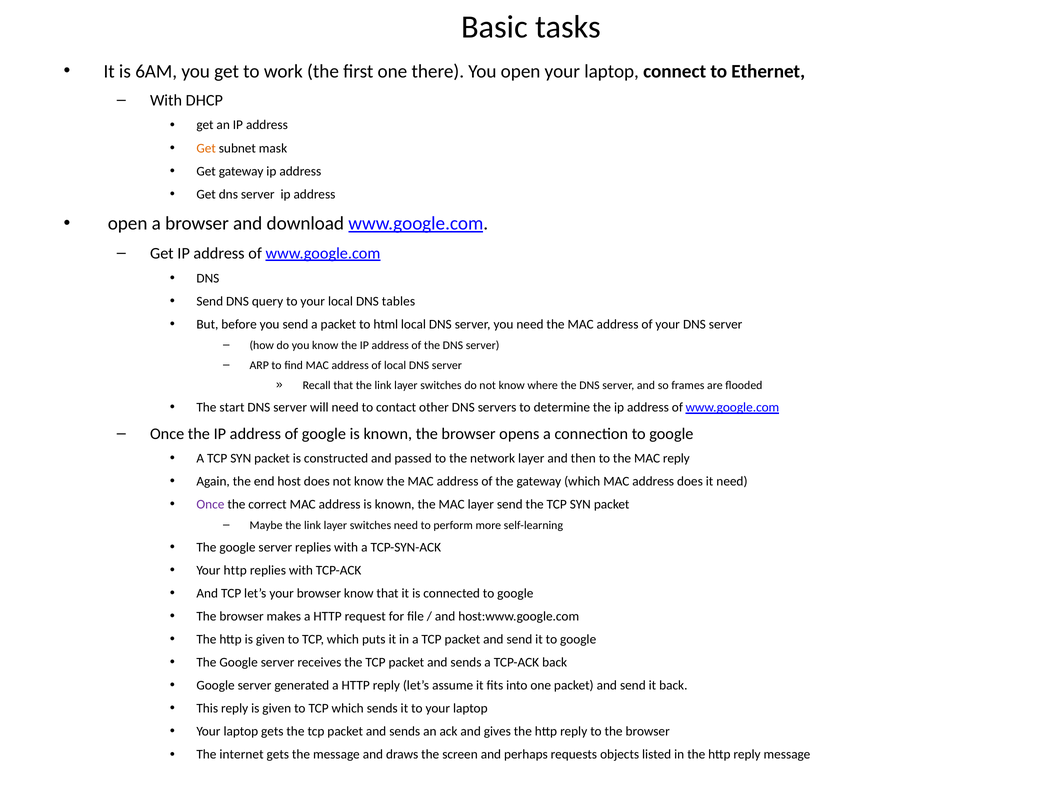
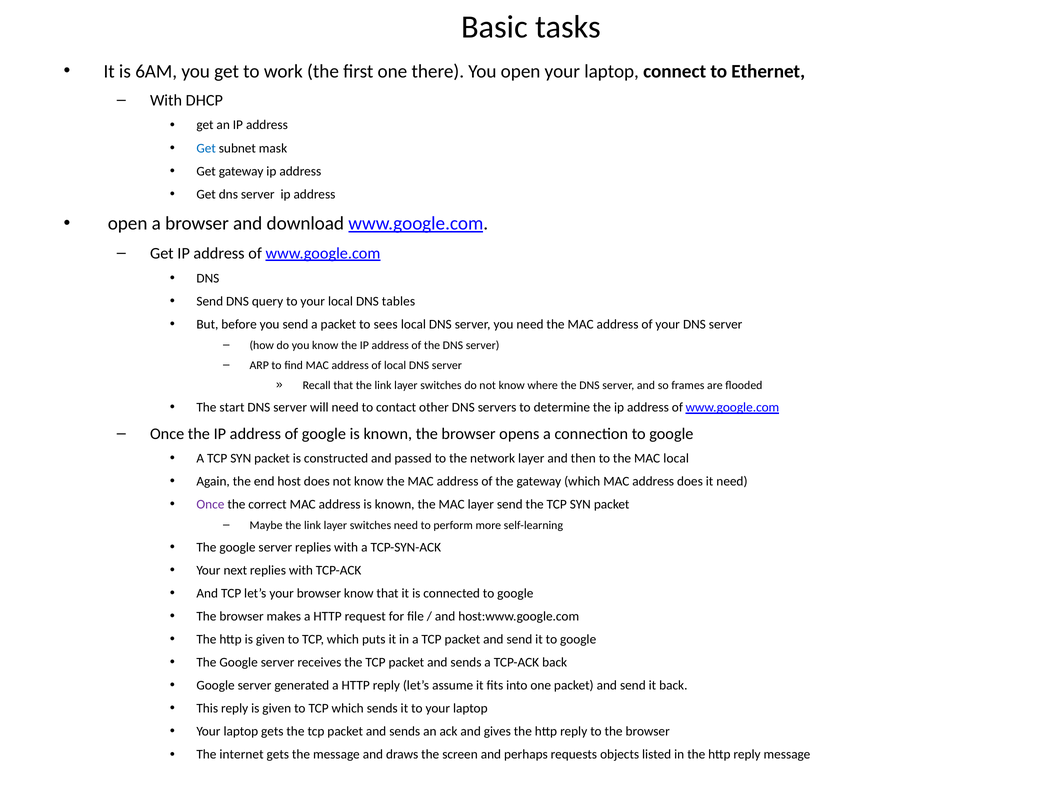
Get colour: orange -> blue (206, 148)
html: html -> sees (386, 324)
MAC reply: reply -> local (676, 459)
Your http: http -> next (235, 571)
